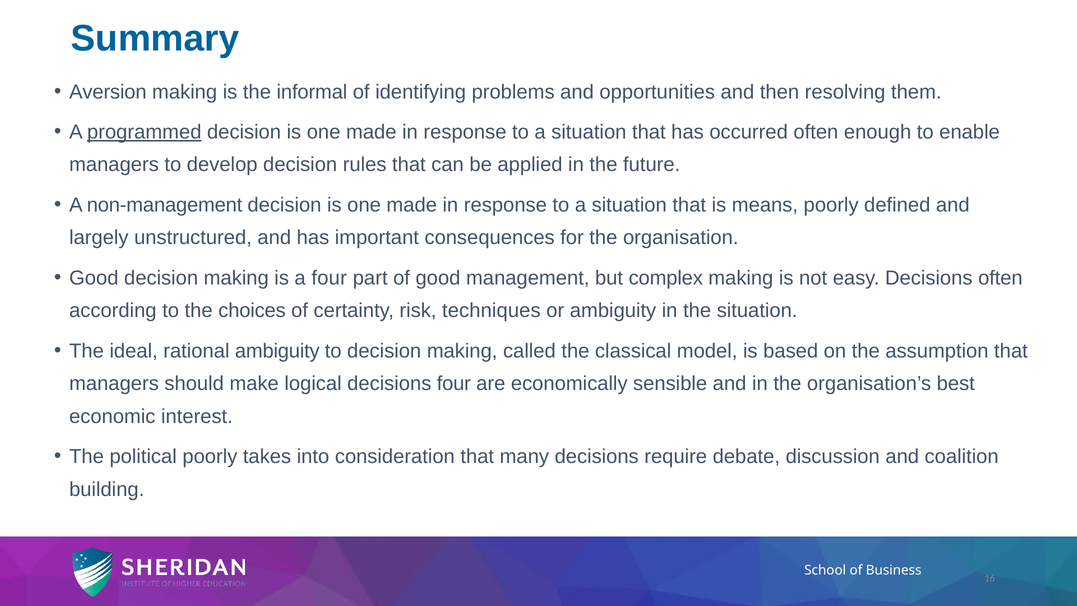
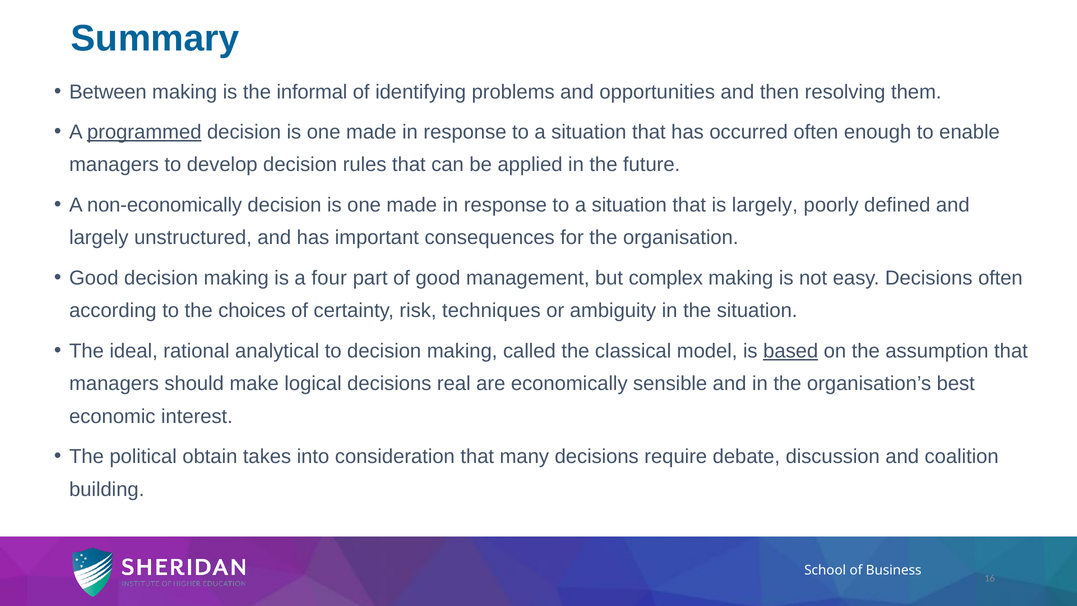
Aversion: Aversion -> Between (108, 92)
non-management: non-management -> non-economically (165, 205)
is means: means -> largely (765, 205)
rational ambiguity: ambiguity -> analytical (277, 351)
based underline: none -> present (791, 351)
decisions four: four -> real (454, 384)
political poorly: poorly -> obtain (210, 457)
